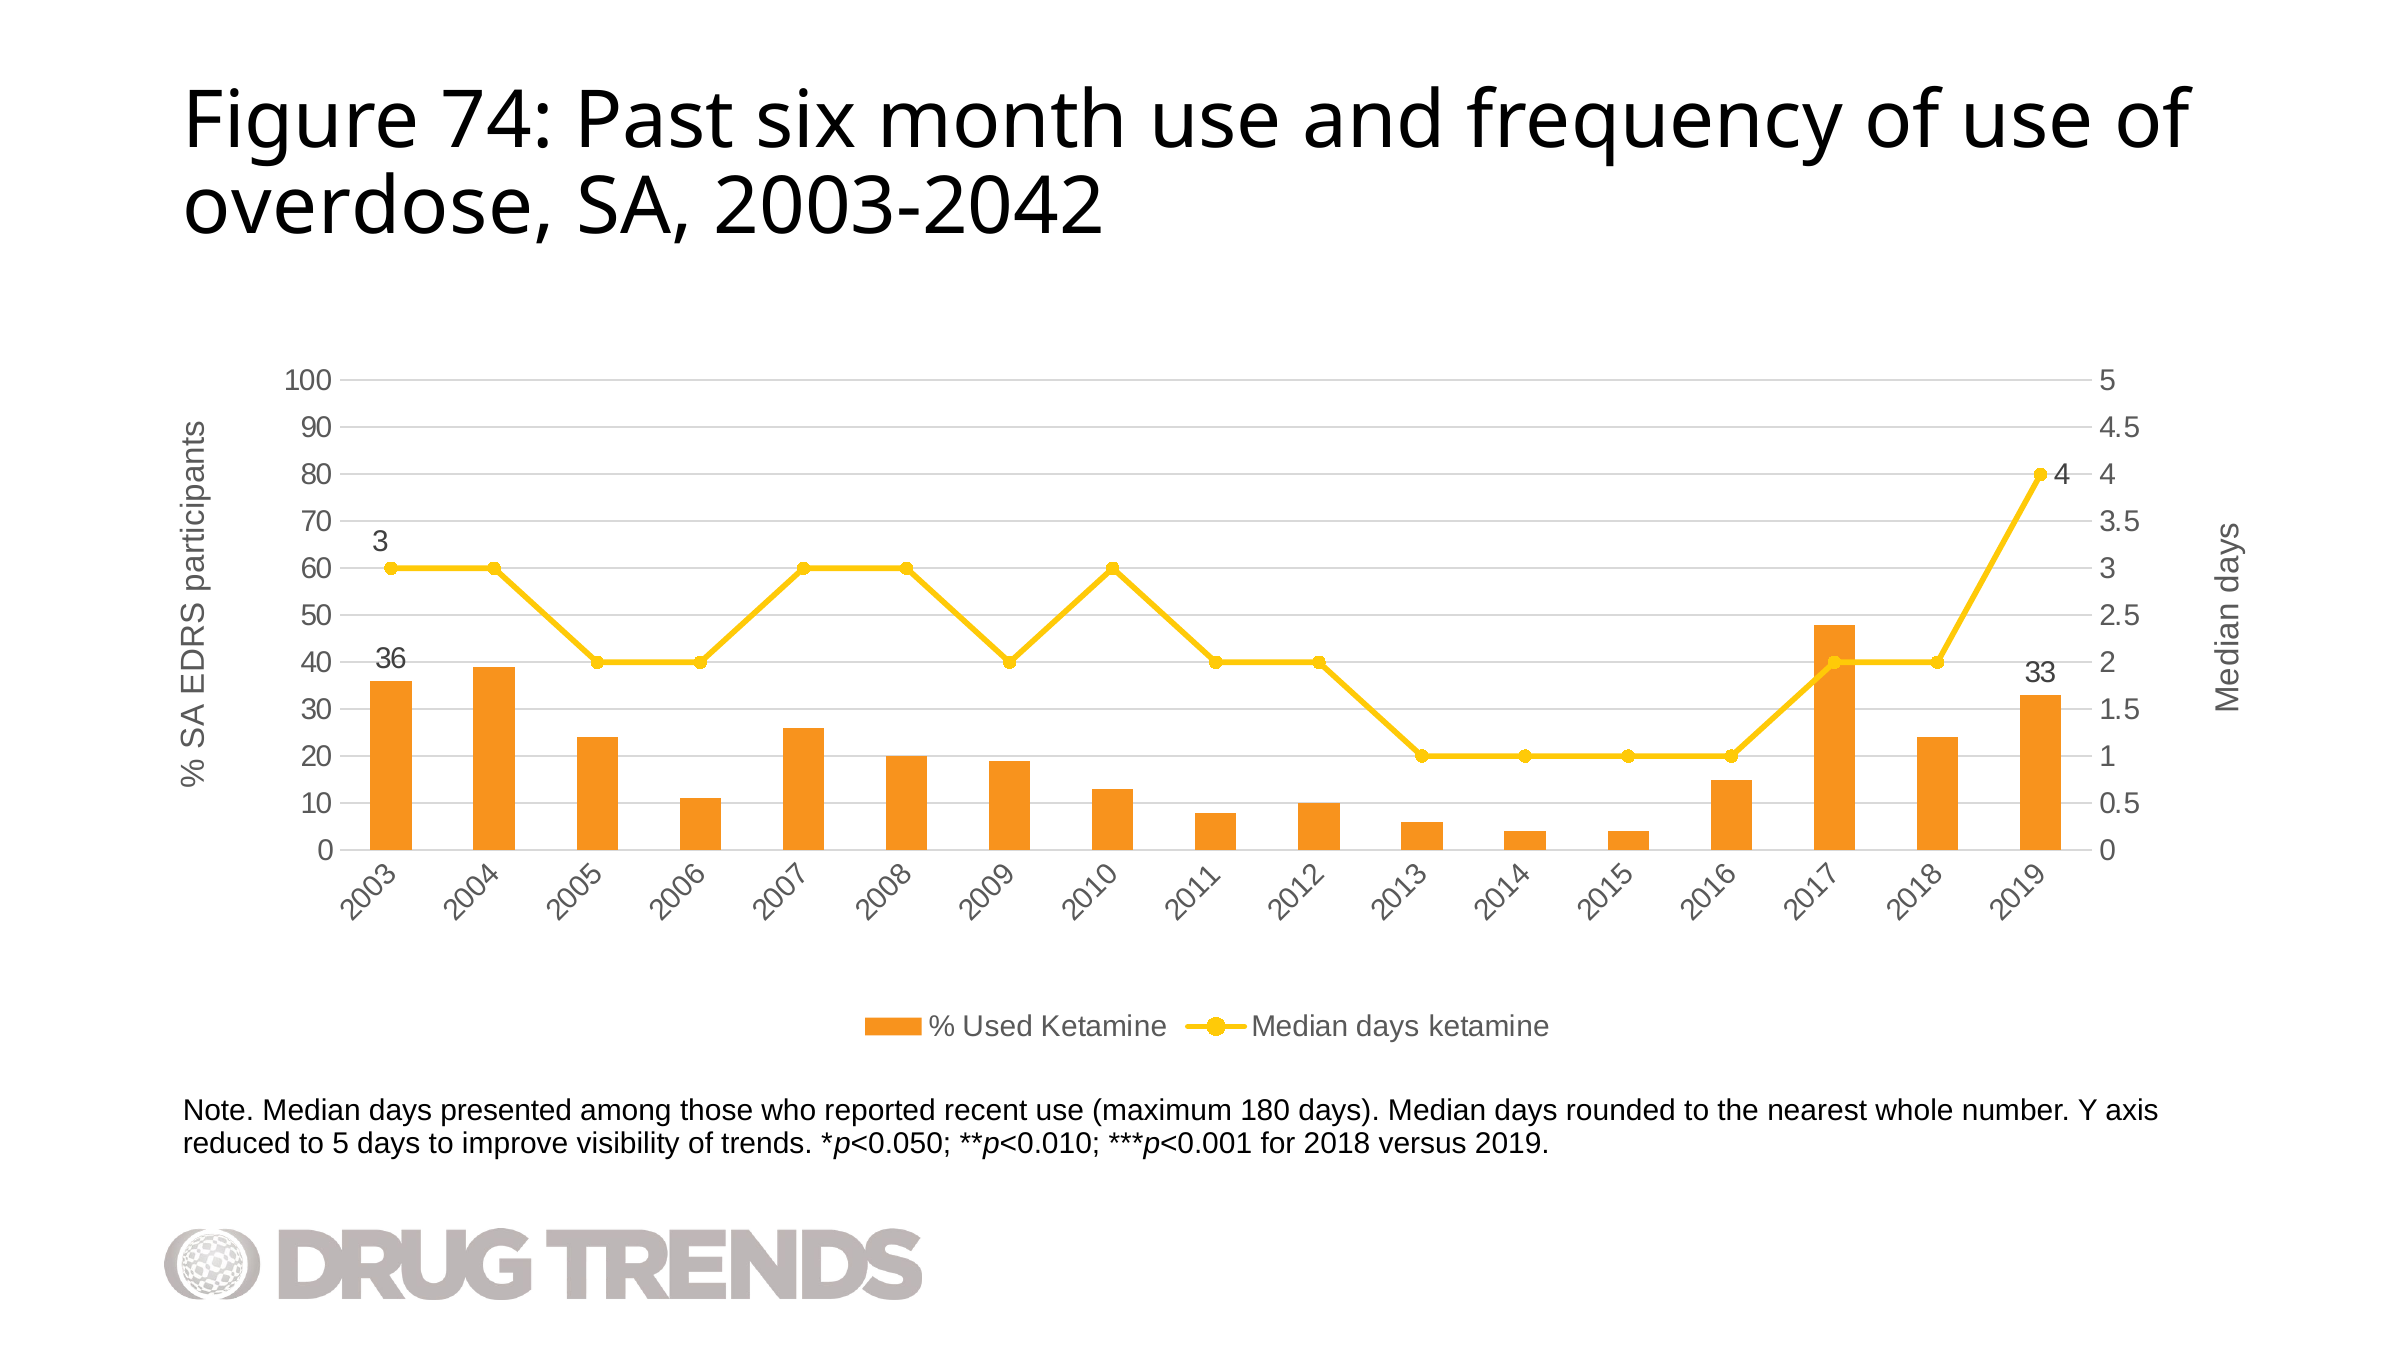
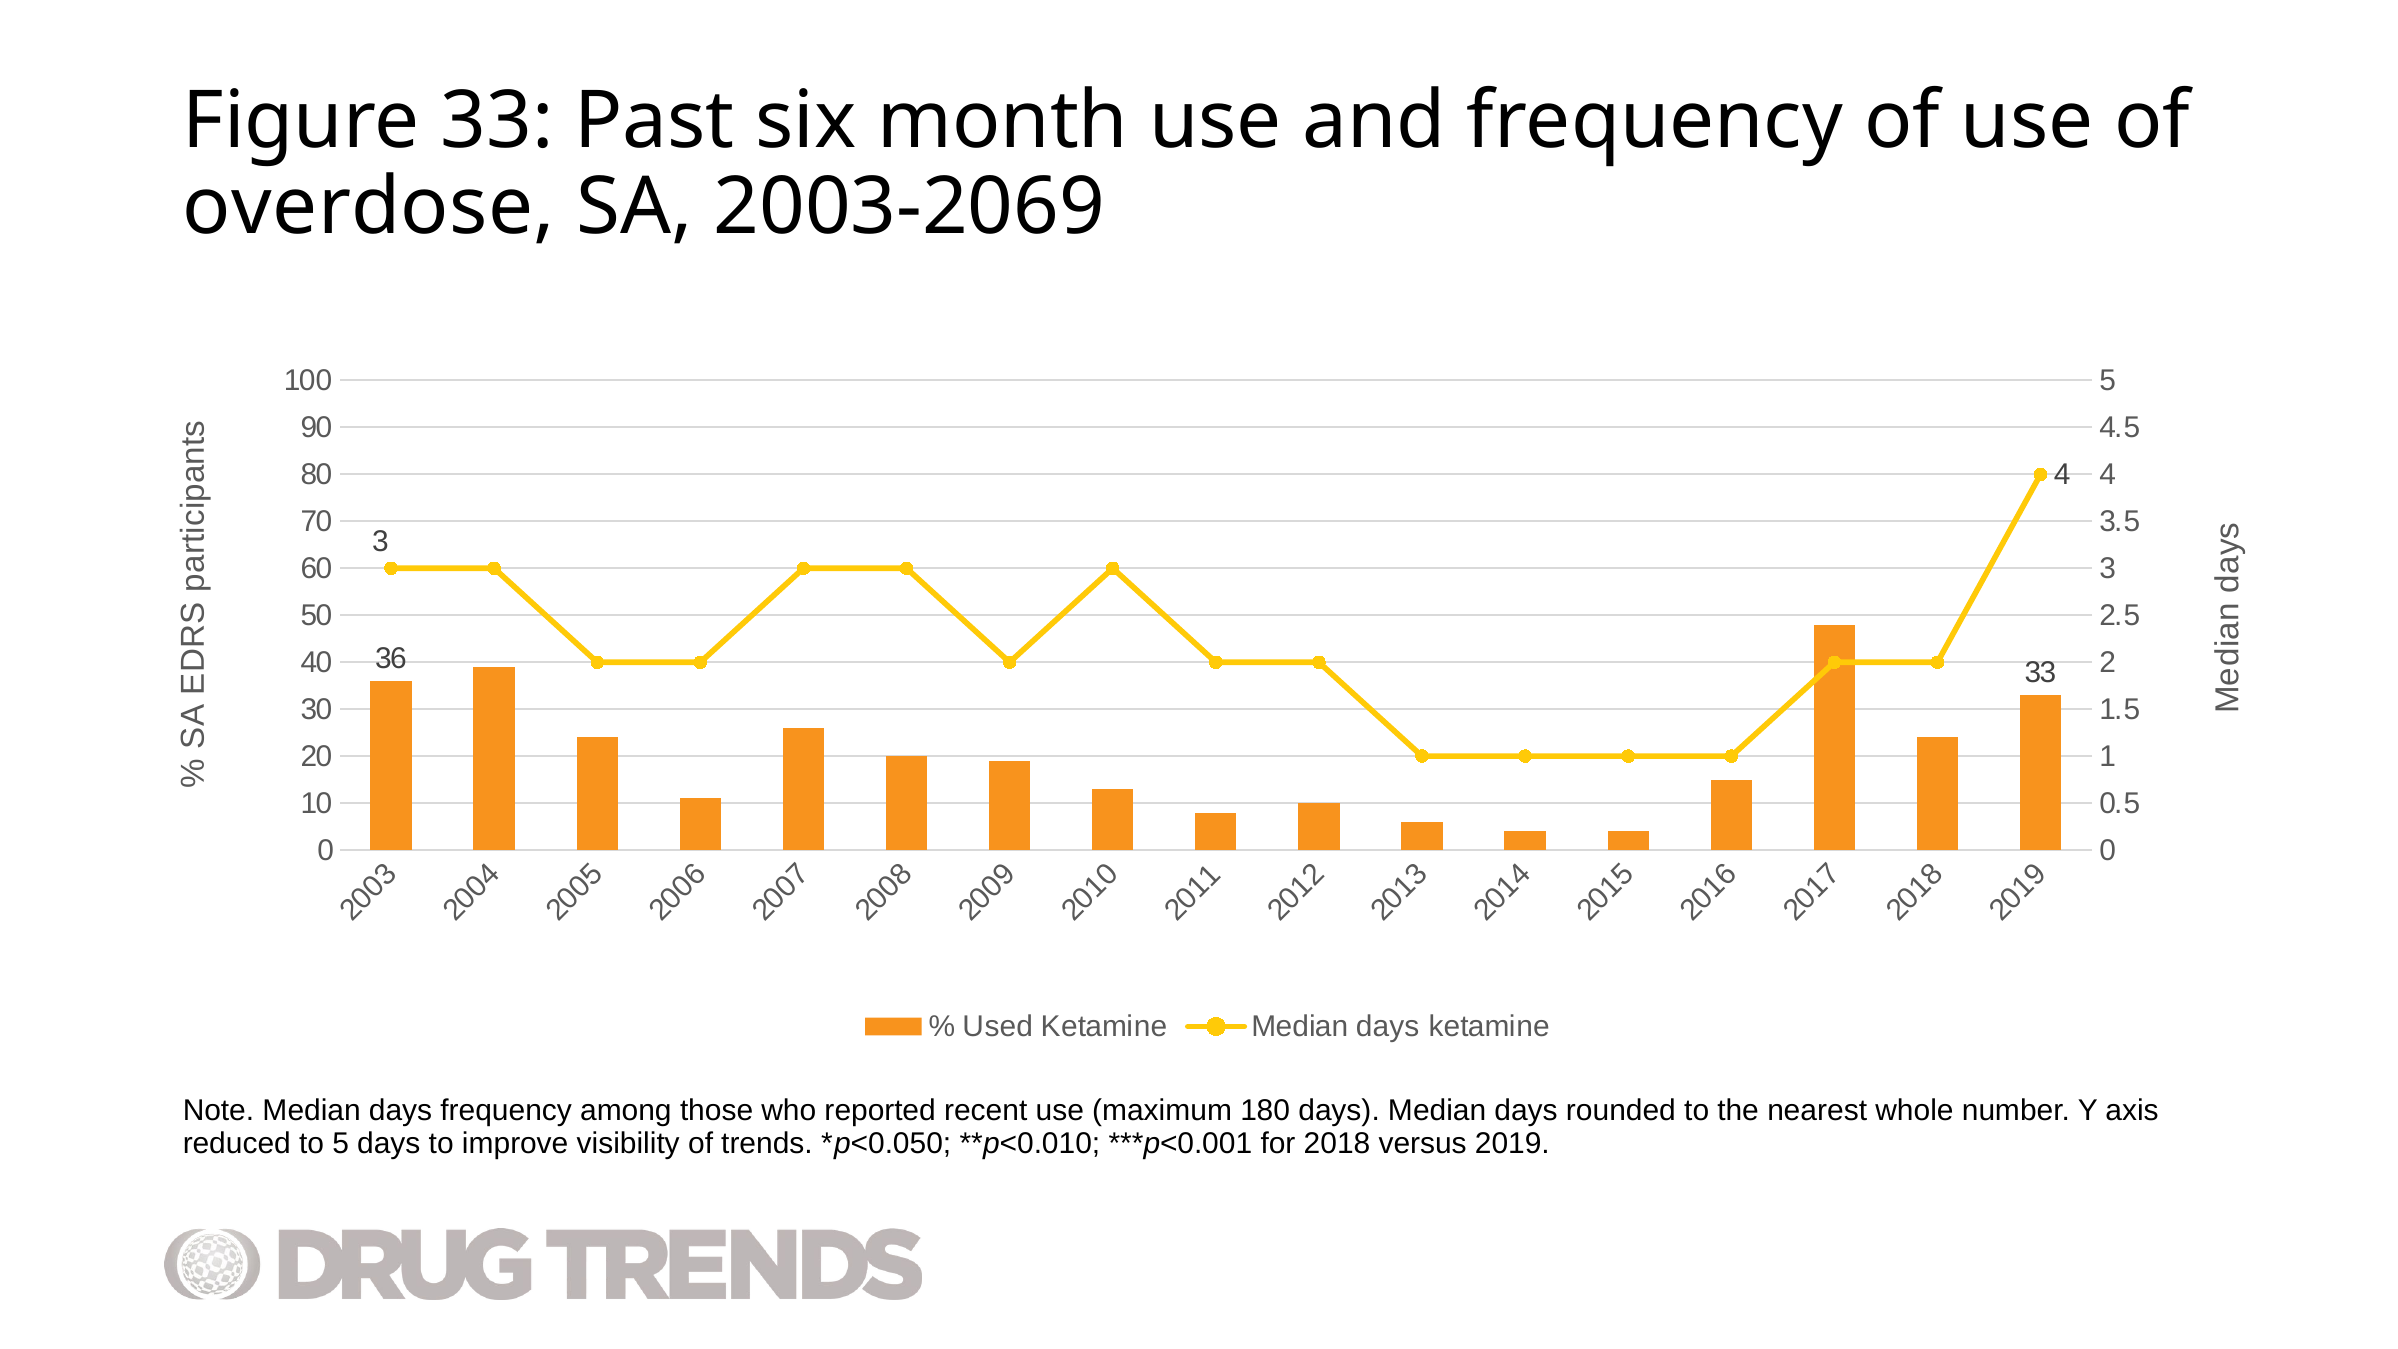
Figure 74: 74 -> 33 (497, 121)
2003-2042: 2003-2042 -> 2003-2069 (909, 207)
days presented: presented -> frequency (506, 1111)
